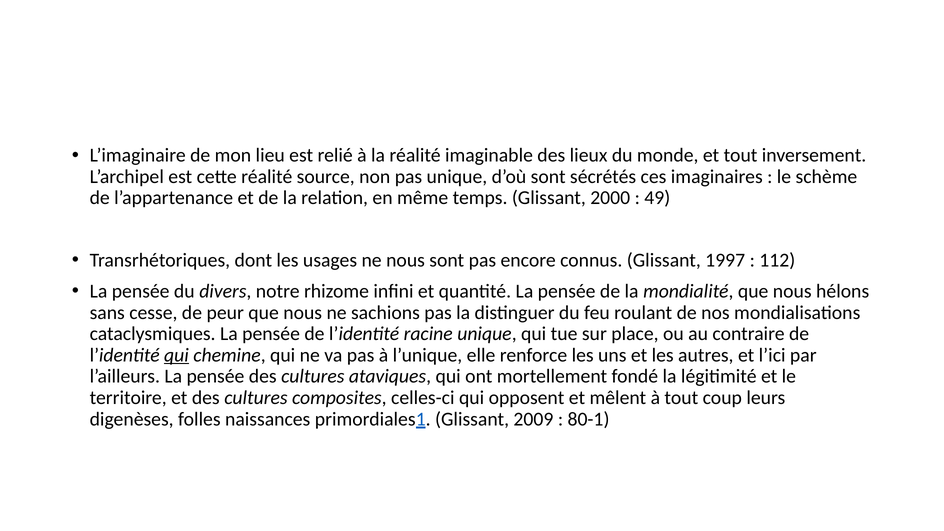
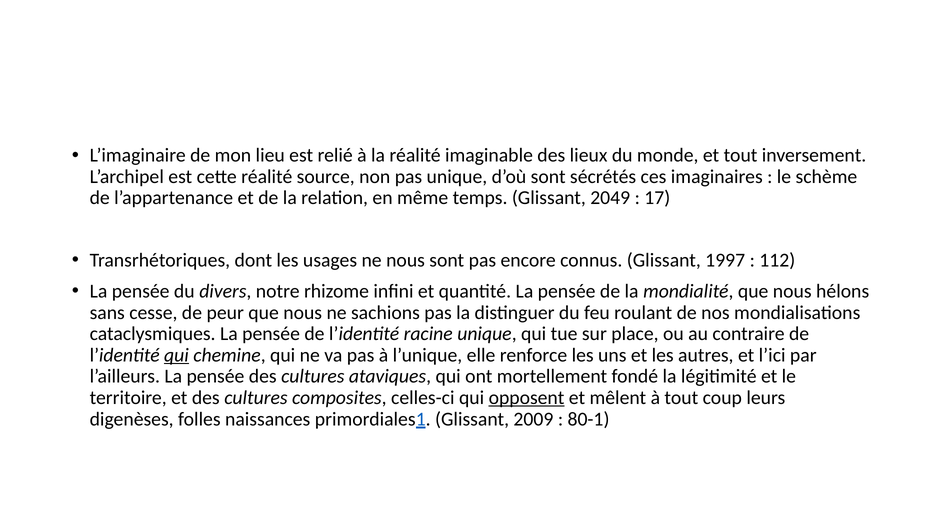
2000: 2000 -> 2049 (610, 198)
49: 49 -> 17 (657, 198)
opposent underline: none -> present (527, 398)
